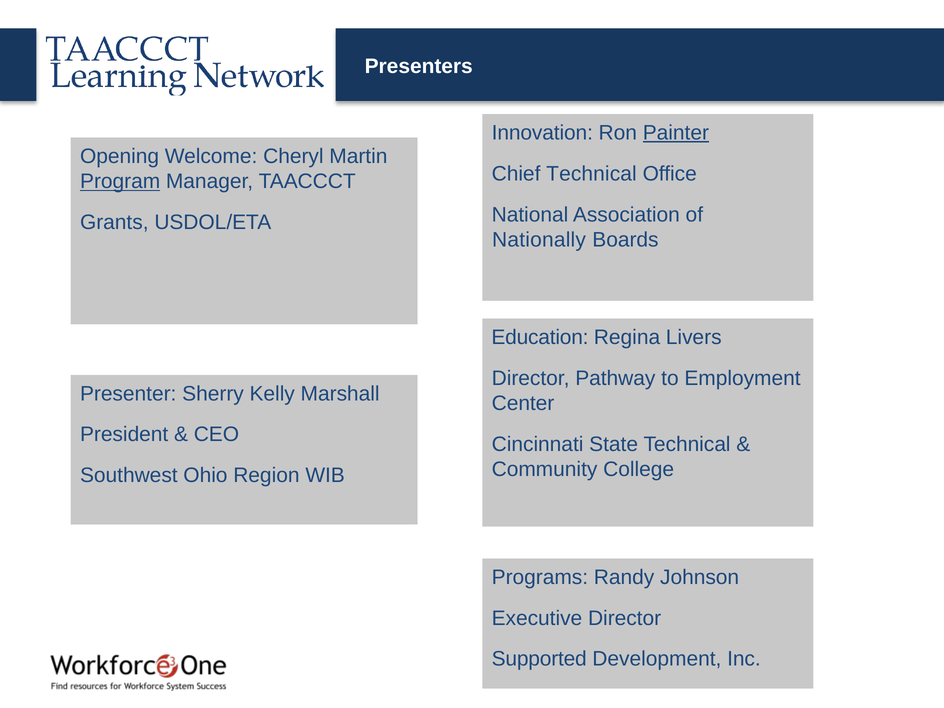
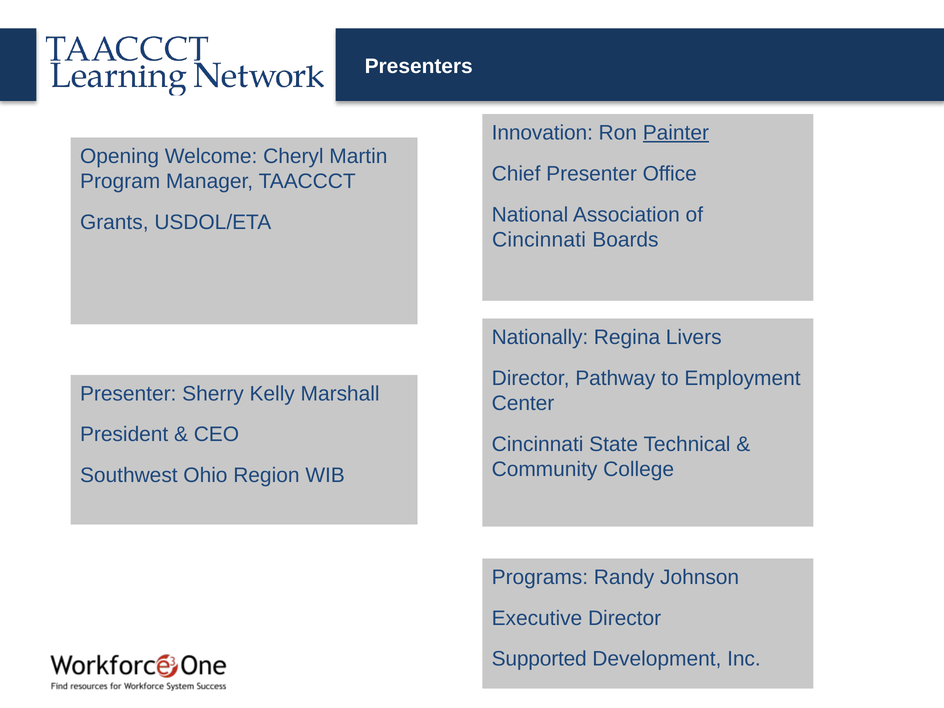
Chief Technical: Technical -> Presenter (592, 174)
Program underline: present -> none (120, 181)
Nationally: Nationally -> Cincinnati (539, 240)
Education: Education -> Nationally (540, 337)
